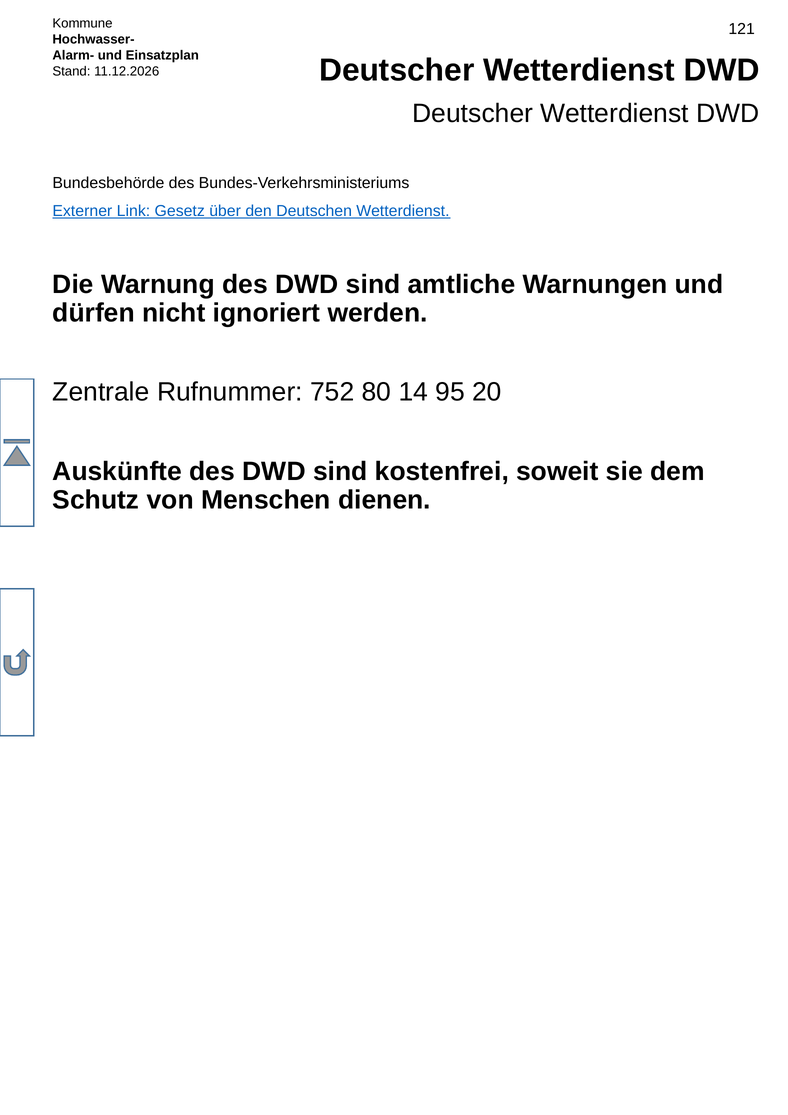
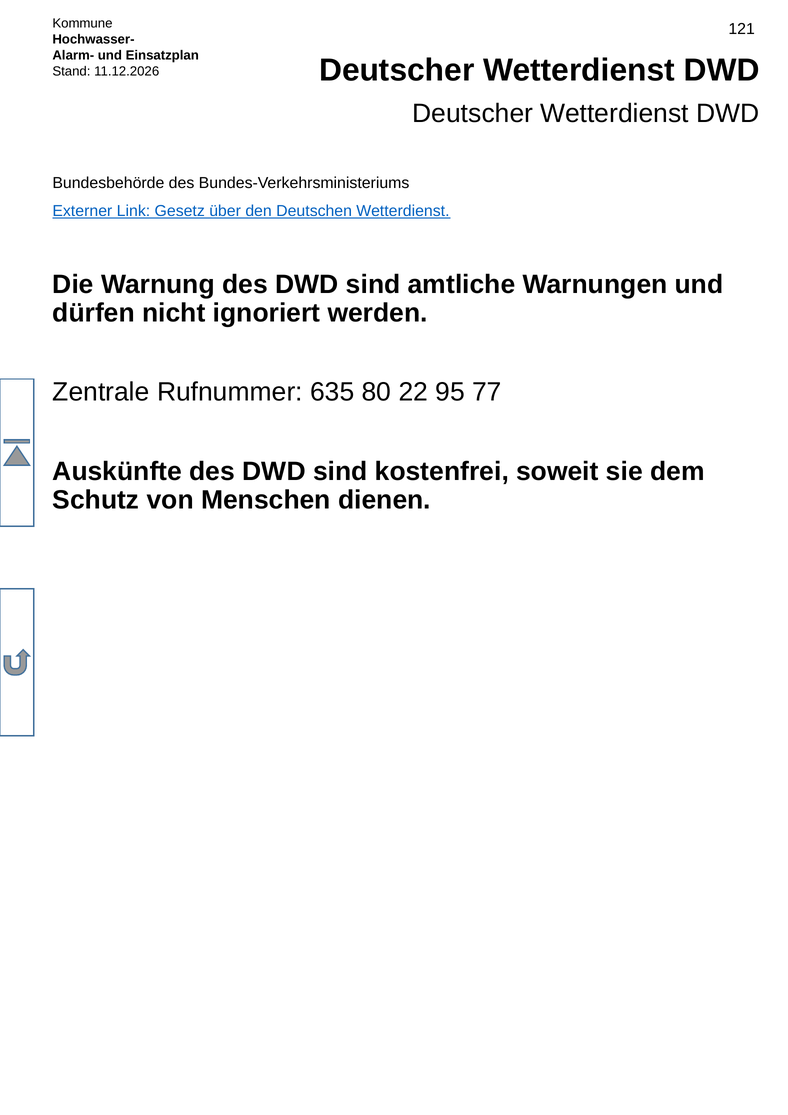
752: 752 -> 635 (332, 392)
14: 14 -> 22 (413, 392)
20: 20 -> 77 (487, 392)
